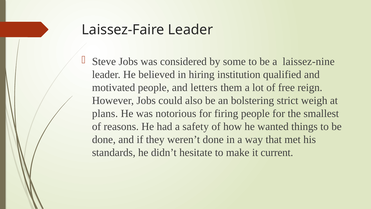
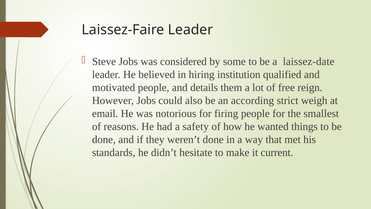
laissez-nine: laissez-nine -> laissez-date (309, 62)
letters: letters -> details (204, 87)
bolstering: bolstering -> according (252, 100)
plans: plans -> email (105, 113)
